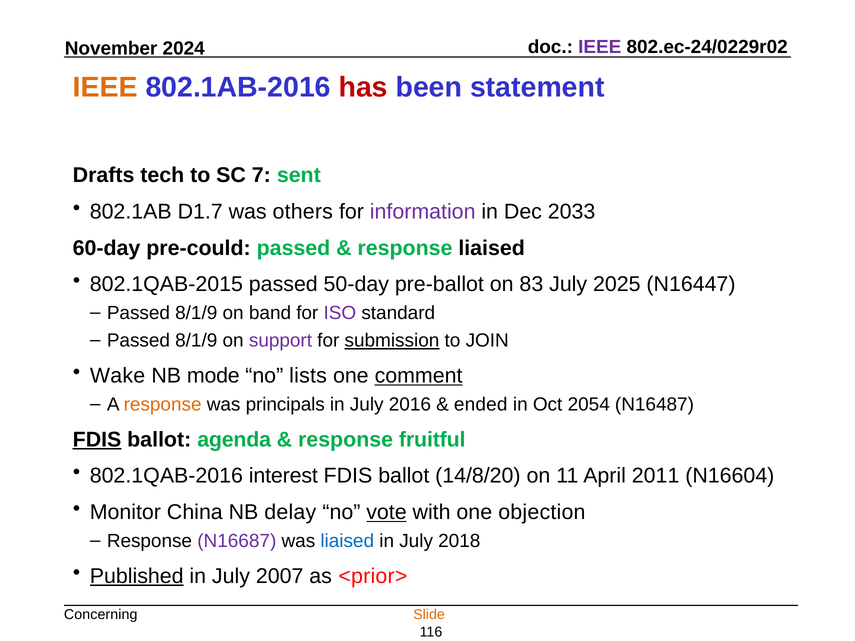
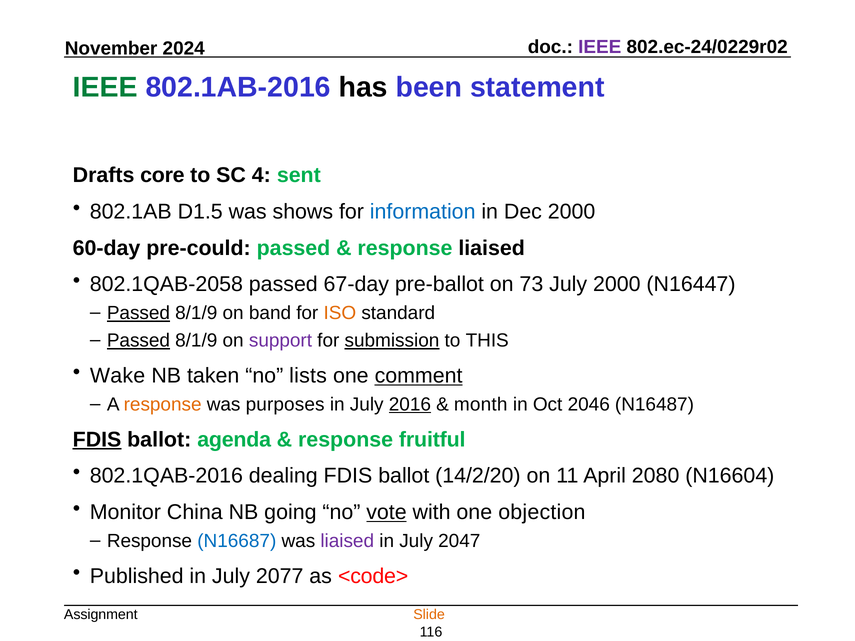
IEEE colour: orange -> green (105, 88)
has colour: red -> black (363, 88)
tech: tech -> core (162, 175)
7: 7 -> 4 (261, 175)
D1.7: D1.7 -> D1.5 (200, 212)
others: others -> shows (303, 212)
information colour: purple -> blue (423, 212)
Dec 2033: 2033 -> 2000 (572, 212)
802.1QAB-2015: 802.1QAB-2015 -> 802.1QAB-2058 (166, 284)
50-day: 50-day -> 67-day (356, 284)
83: 83 -> 73 (531, 284)
July 2025: 2025 -> 2000 (617, 284)
Passed underline: none -> present (138, 313)
ISO colour: purple -> orange (340, 313)
Passed underline: none -> present (138, 341)
JOIN: JOIN -> THIS (487, 341)
mode: mode -> taken (213, 376)
principals: principals -> purposes (285, 405)
2016 underline: none -> present (410, 405)
ended: ended -> month (481, 405)
2054: 2054 -> 2046 (589, 405)
interest: interest -> dealing (283, 476)
14/8/20: 14/8/20 -> 14/2/20 (478, 476)
2011: 2011 -> 2080 (656, 476)
delay: delay -> going (290, 512)
N16687 colour: purple -> blue (237, 541)
liaised colour: blue -> purple (347, 541)
2018: 2018 -> 2047 (459, 541)
Published underline: present -> none (137, 576)
2007: 2007 -> 2077 (280, 576)
<prior>: <prior> -> <code> (373, 576)
Concerning: Concerning -> Assignment (101, 615)
